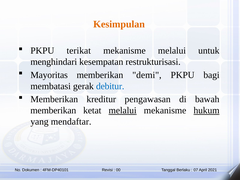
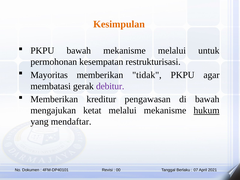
PKPU terikat: terikat -> bawah (79, 51)
menghindari: menghindari -> permohonan (54, 62)
demi: demi -> tidak (147, 75)
bagi: bagi -> agar (211, 75)
debitur colour: blue -> purple (110, 86)
memberikan: memberikan -> mengajukan (53, 110)
melalui underline: present -> none (123, 110)
